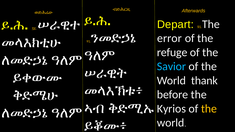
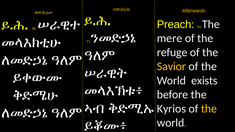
Depart: Depart -> Preach (176, 24)
error: error -> mere (170, 38)
Savior colour: light blue -> yellow (171, 66)
thank: thank -> exists (204, 81)
